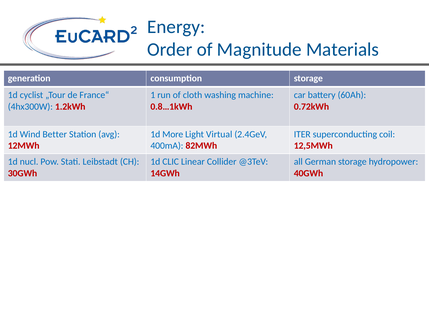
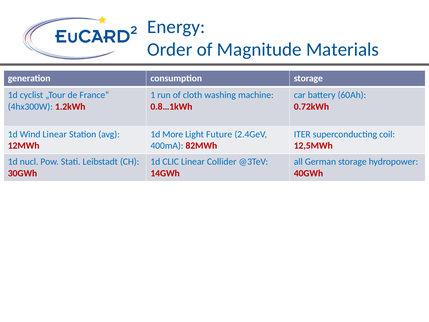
Wind Better: Better -> Linear (55, 134)
Virtual: Virtual -> Future (219, 134)
